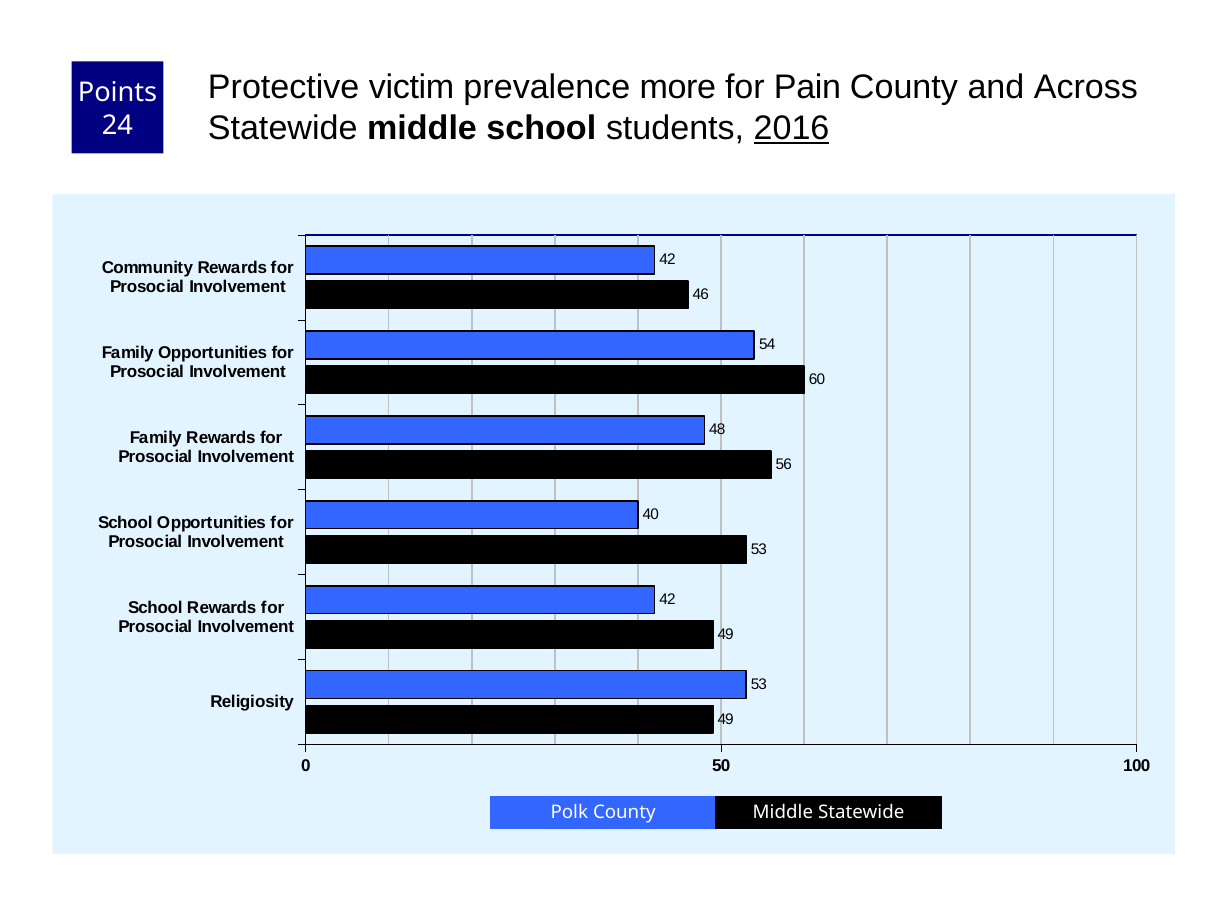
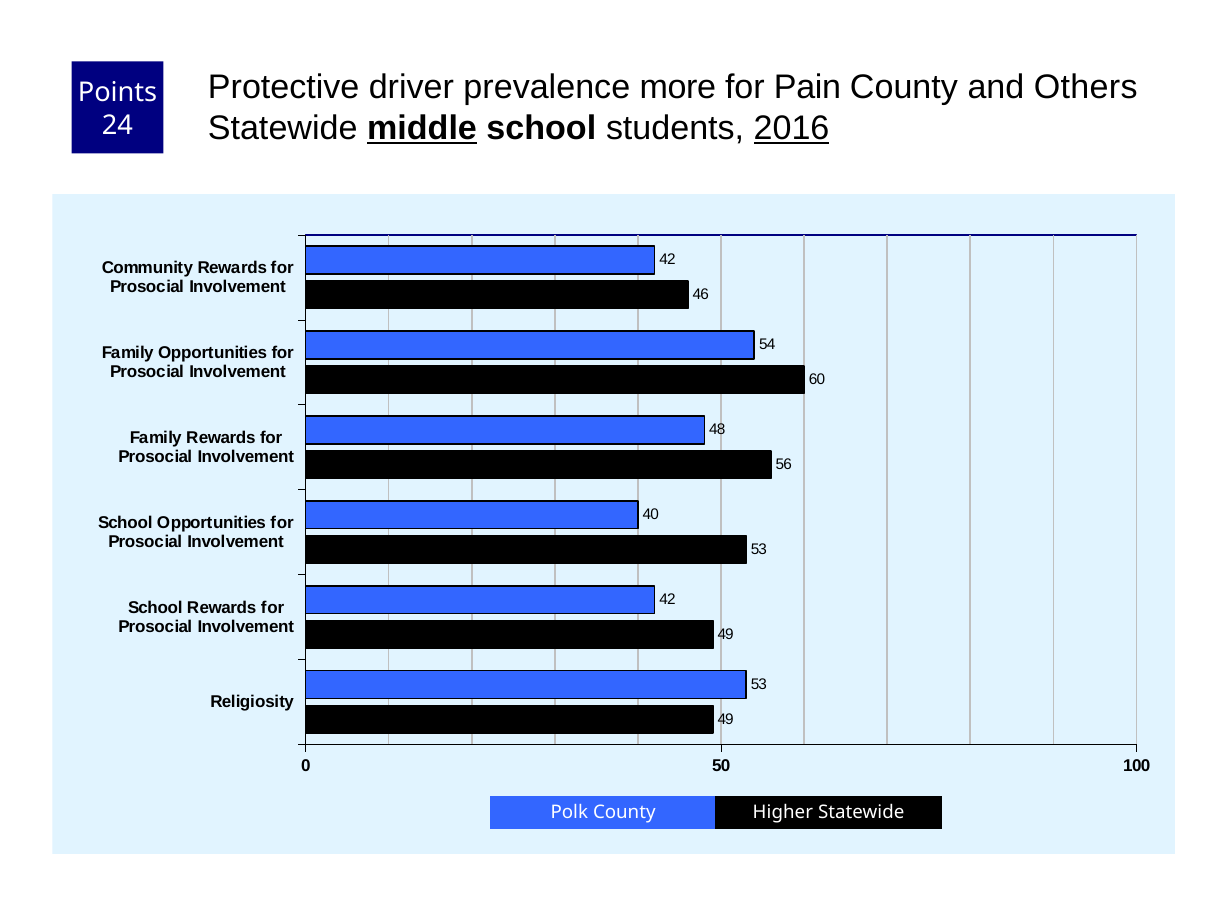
victim: victim -> driver (411, 87)
Across: Across -> Others (1086, 87)
middle underline: none -> present (422, 128)
County Middle: Middle -> Higher (783, 813)
